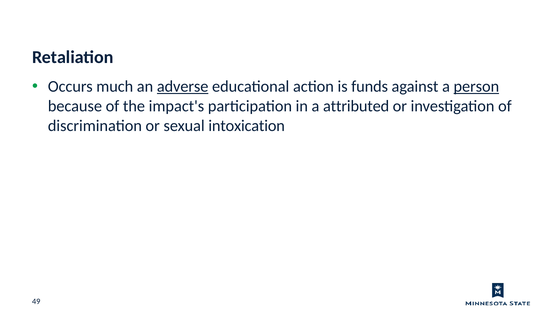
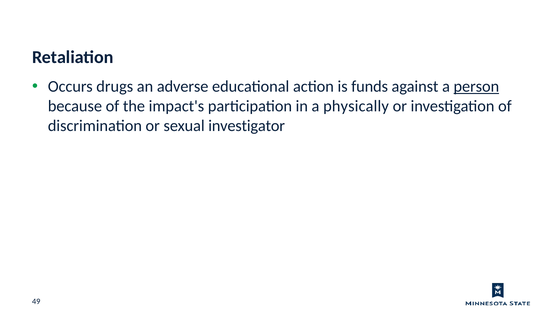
much: much -> drugs (115, 86)
adverse underline: present -> none (183, 86)
attributed: attributed -> physically (356, 106)
intoxication: intoxication -> investigator (247, 126)
